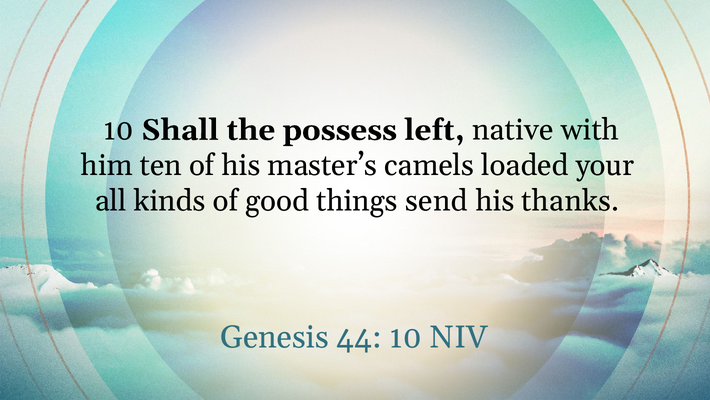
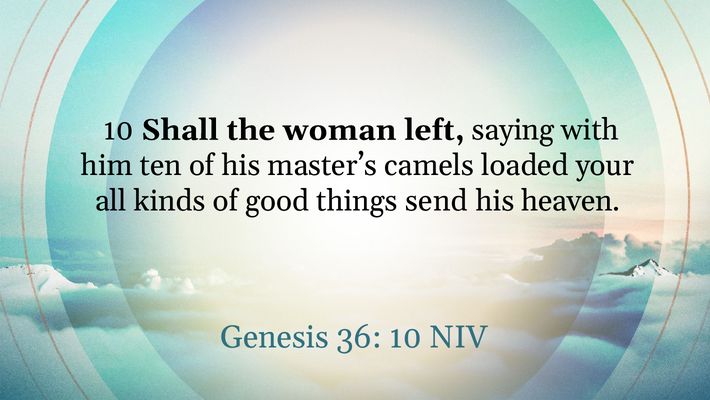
possess: possess -> woman (340, 130)
native: native -> saying (513, 130)
thanks: thanks -> heaven (571, 201)
44: 44 -> 36 (359, 337)
